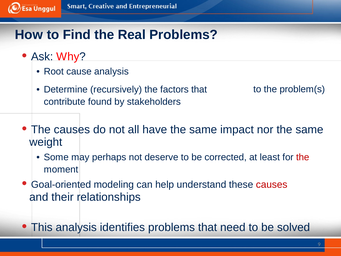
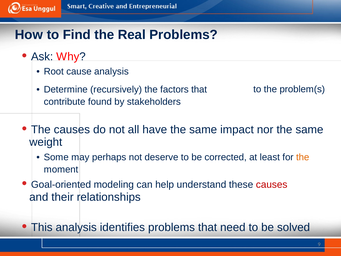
the colour: red -> orange (303, 157)
